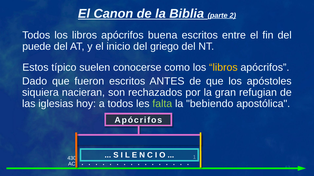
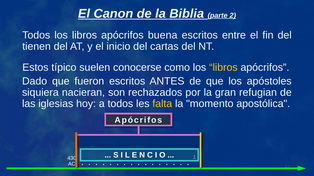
puede: puede -> tienen (37, 47)
griego: griego -> cartas (164, 47)
falta colour: light green -> yellow (162, 104)
bebiendo: bebiendo -> momento (210, 104)
